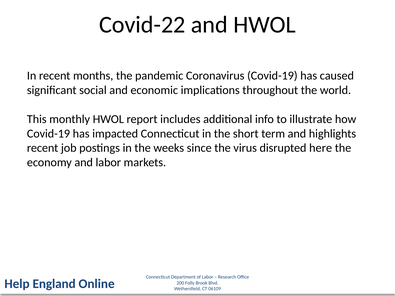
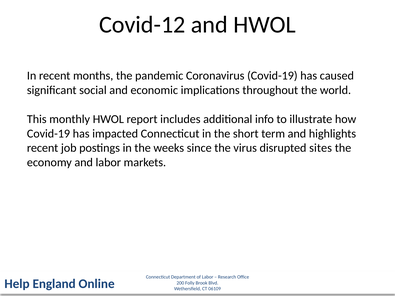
Covid-22: Covid-22 -> Covid-12 (142, 25)
here: here -> sites (321, 148)
